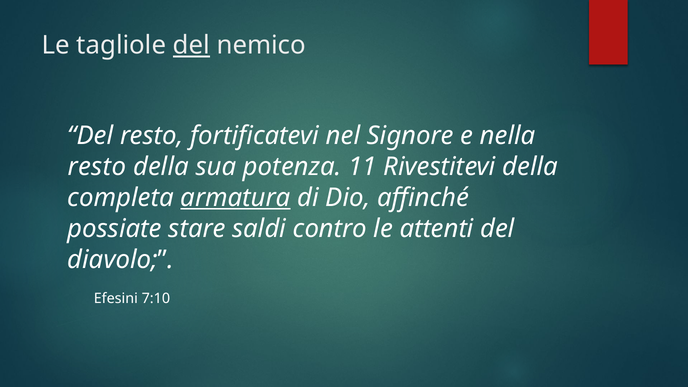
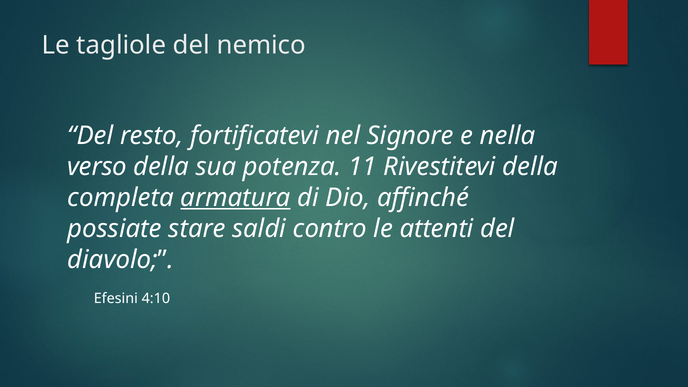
del underline: present -> none (191, 45)
resto: resto -> verso (97, 167)
7:10: 7:10 -> 4:10 (156, 299)
